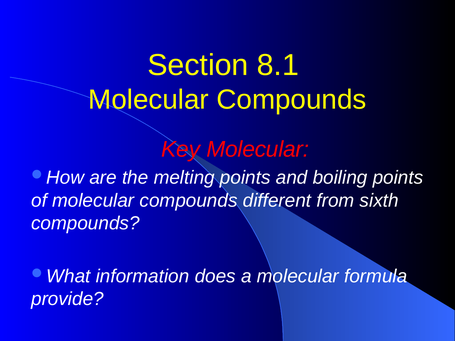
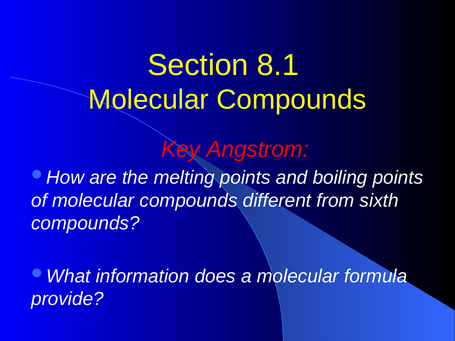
Key Molecular: Molecular -> Angstrom (258, 149)
